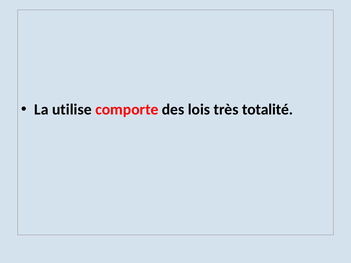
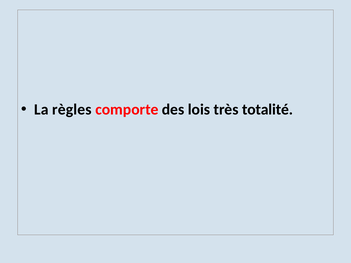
utilise: utilise -> règles (72, 110)
